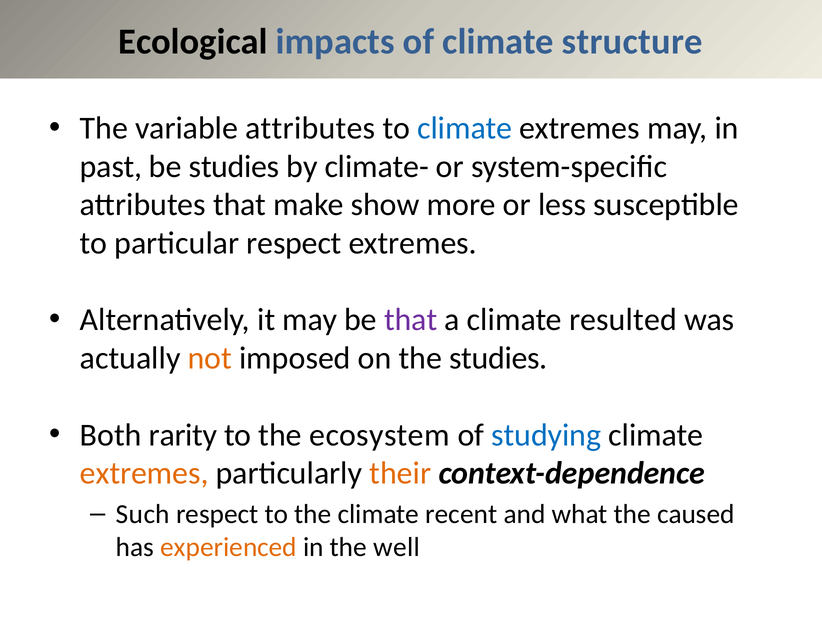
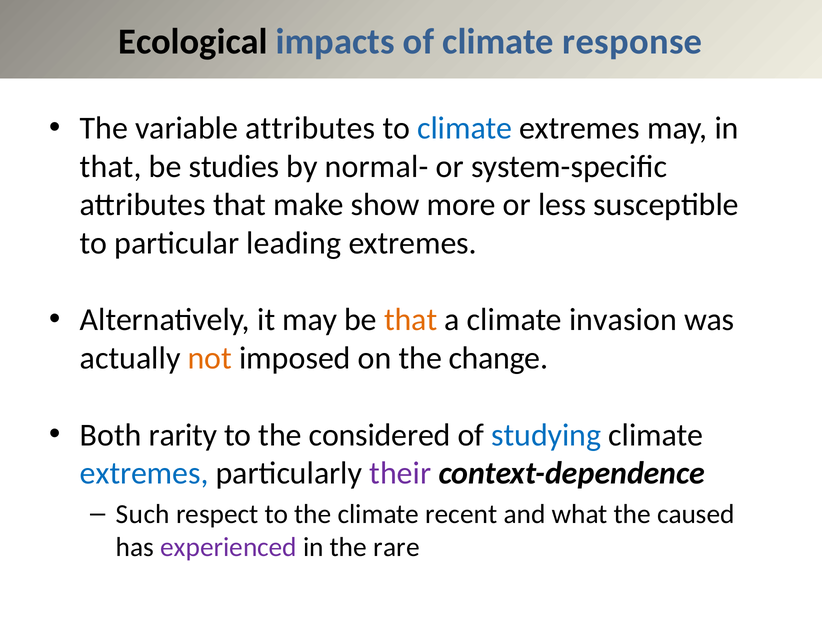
structure: structure -> response (632, 42)
past: past -> that (111, 166)
climate-: climate- -> normal- (377, 166)
particular respect: respect -> leading (294, 243)
that colour: purple -> orange (411, 320)
resulted: resulted -> invasion (623, 320)
the studies: studies -> change (498, 358)
ecosystem: ecosystem -> considered (380, 435)
extremes colour: orange -> blue (144, 473)
their colour: orange -> purple (400, 473)
experienced colour: orange -> purple (229, 547)
well: well -> rare (397, 547)
